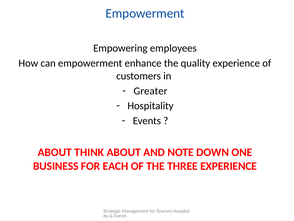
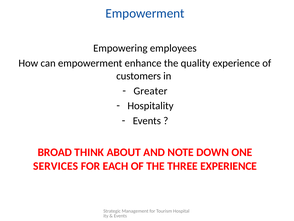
ABOUT: ABOUT -> BROAD (55, 152)
BUSINESS: BUSINESS -> SERVICES (56, 166)
